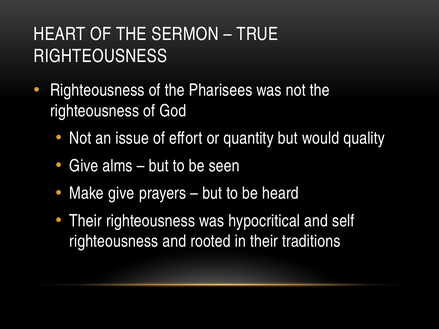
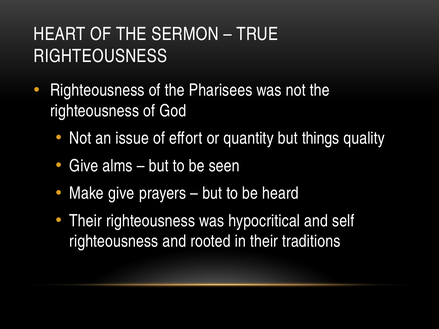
would: would -> things (321, 138)
